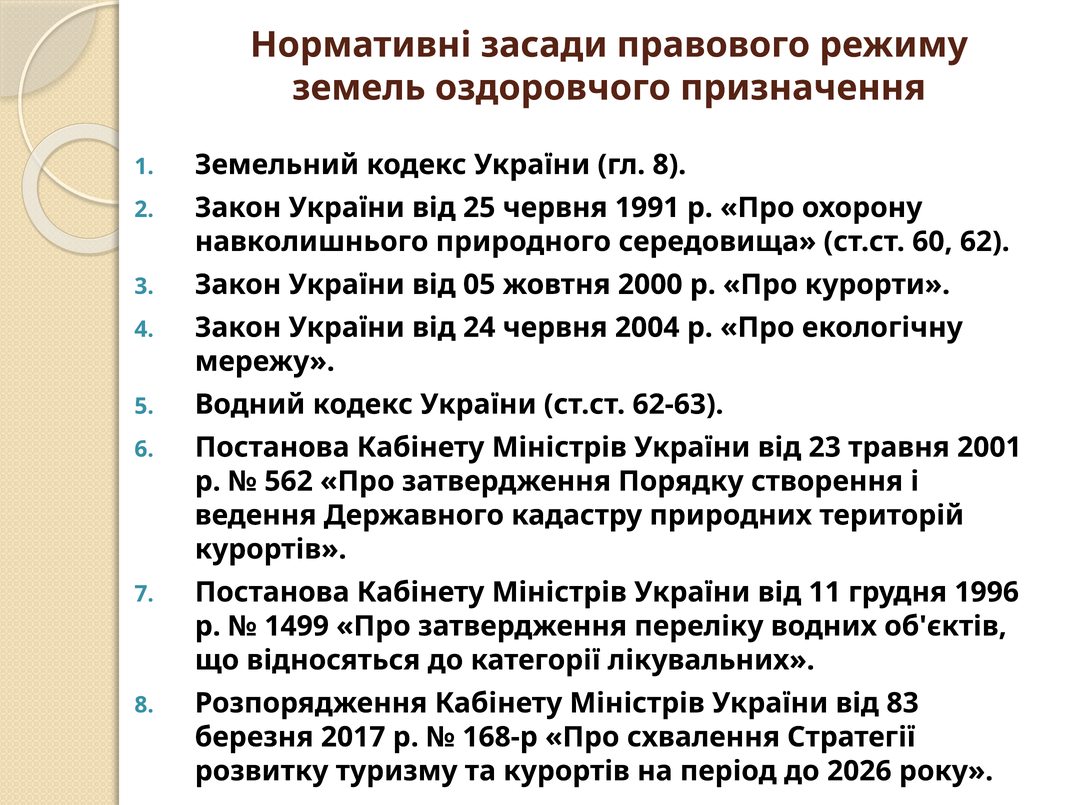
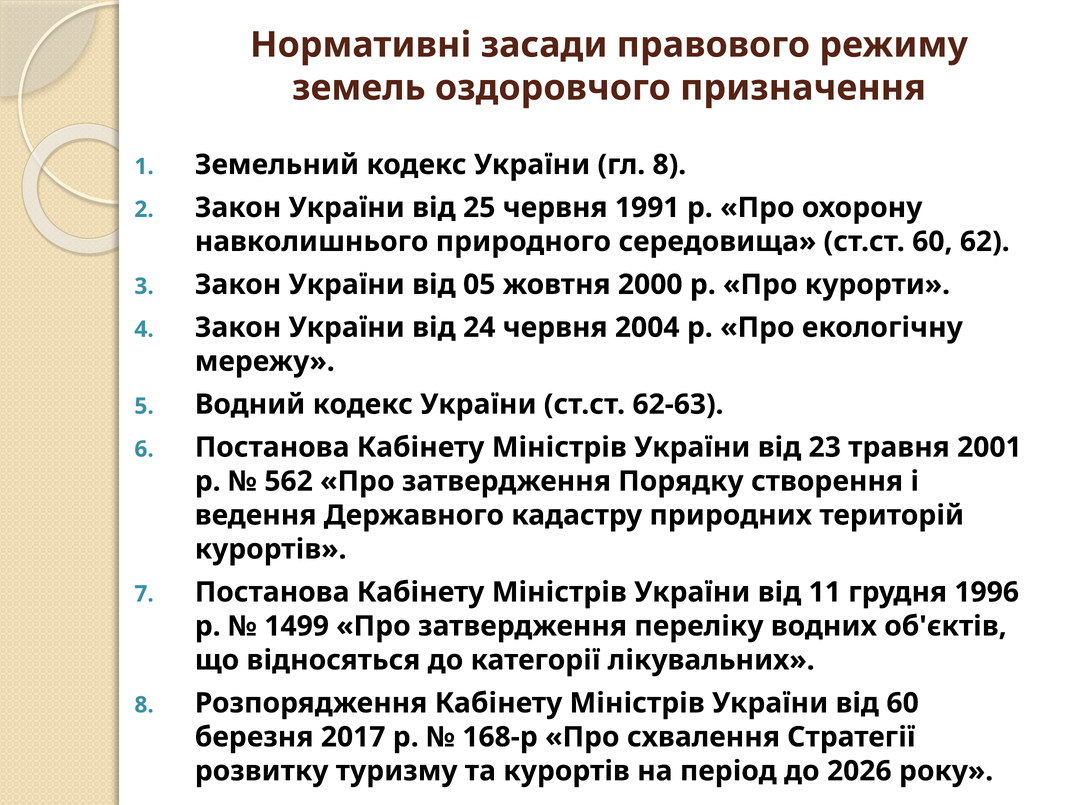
від 83: 83 -> 60 (903, 704)
